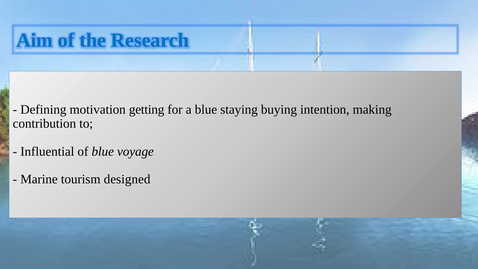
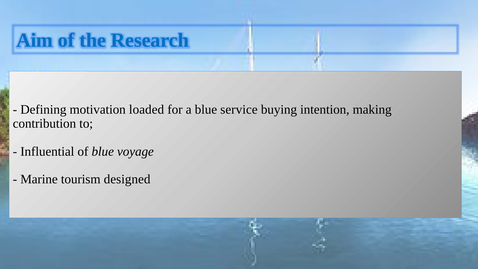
getting: getting -> loaded (147, 109)
staying: staying -> service (239, 109)
